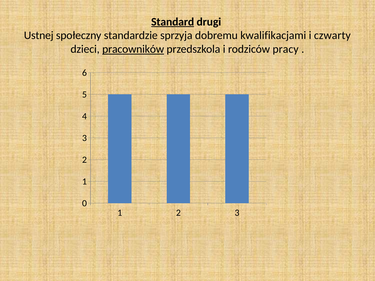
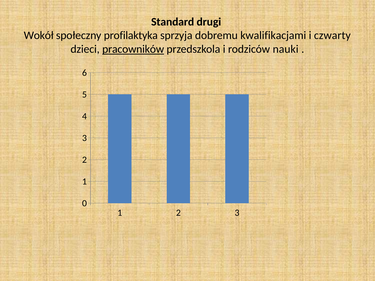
Standard underline: present -> none (173, 22)
Ustnej: Ustnej -> Wokół (39, 35)
standardzie: standardzie -> profilaktyka (131, 35)
pracy: pracy -> nauki (286, 49)
